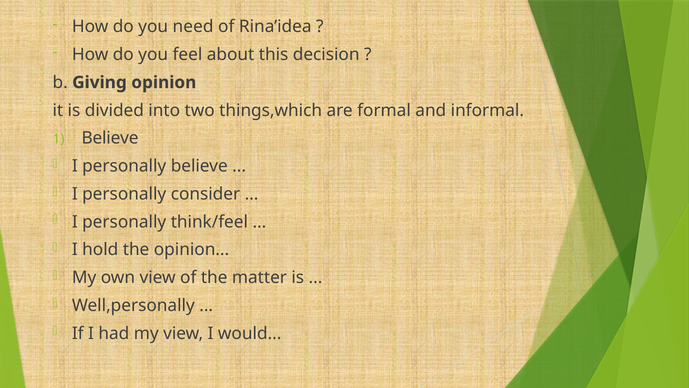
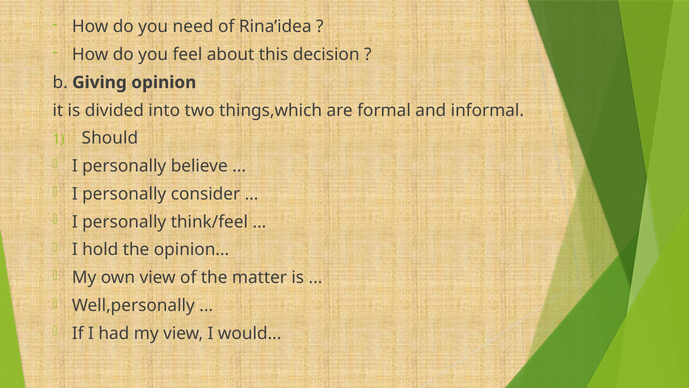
Believe: Believe -> Should (110, 138)
